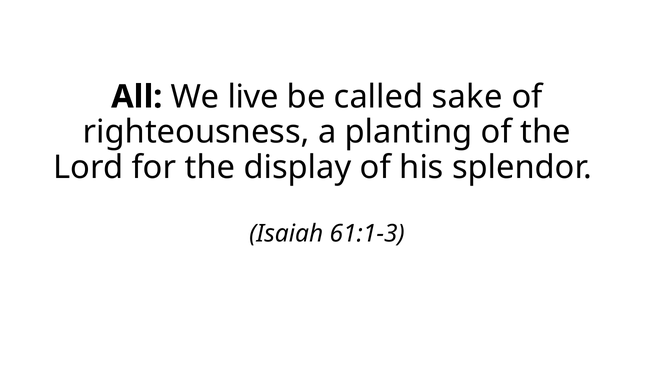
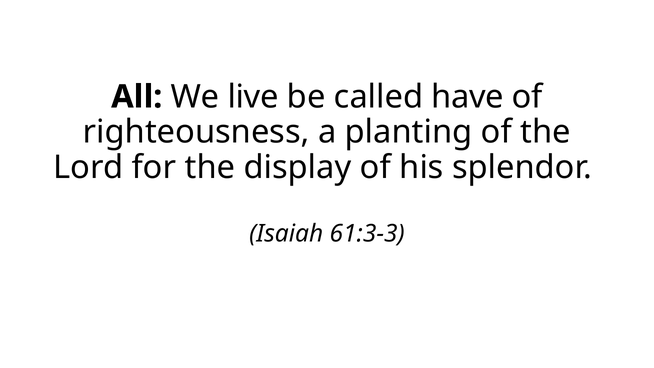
sake: sake -> have (468, 97)
61:1-3: 61:1-3 -> 61:3-3 (367, 234)
